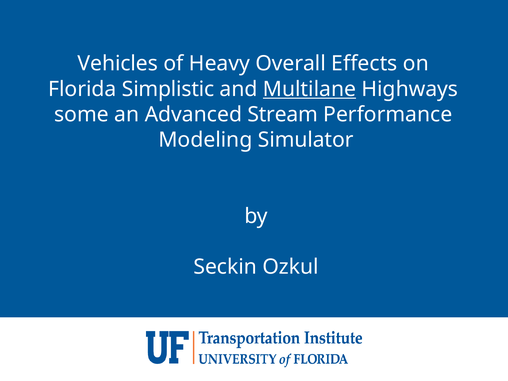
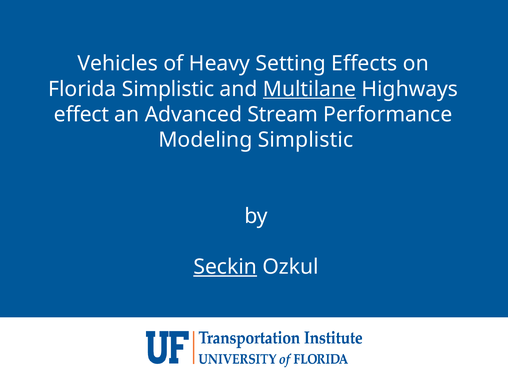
Overall: Overall -> Setting (291, 64)
some: some -> effect (82, 114)
Modeling Simulator: Simulator -> Simplistic (306, 140)
Seckin underline: none -> present (225, 267)
